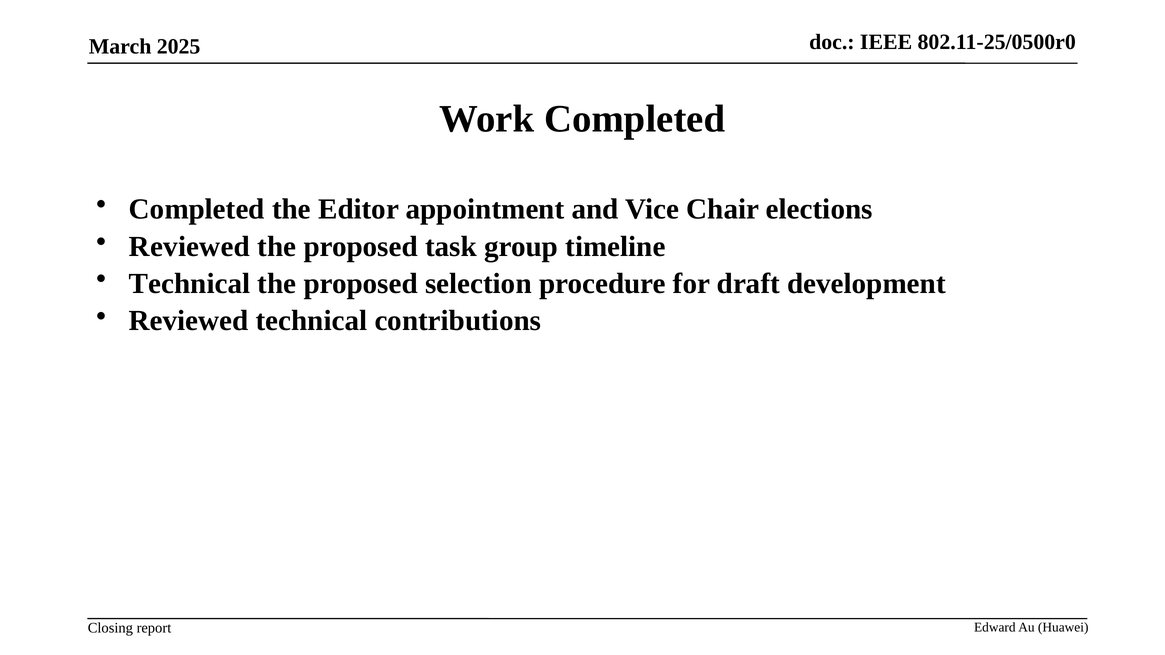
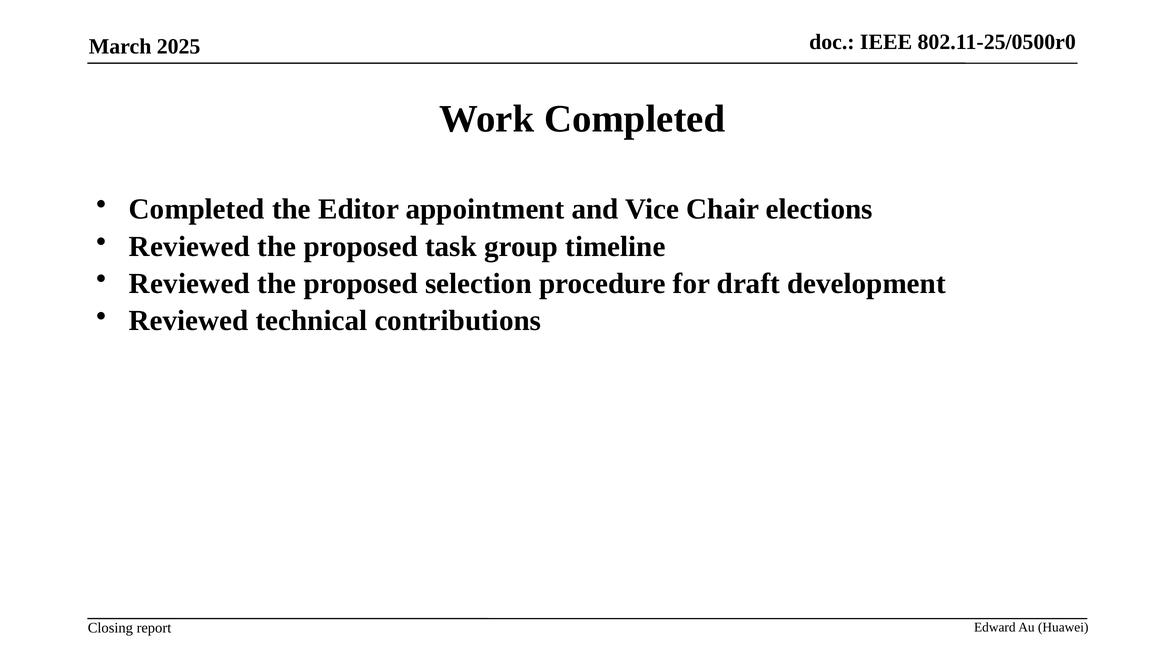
Technical: Technical -> Reviewed (189, 284)
